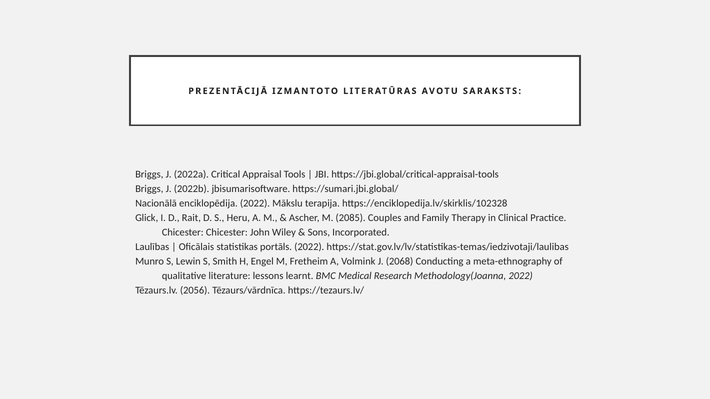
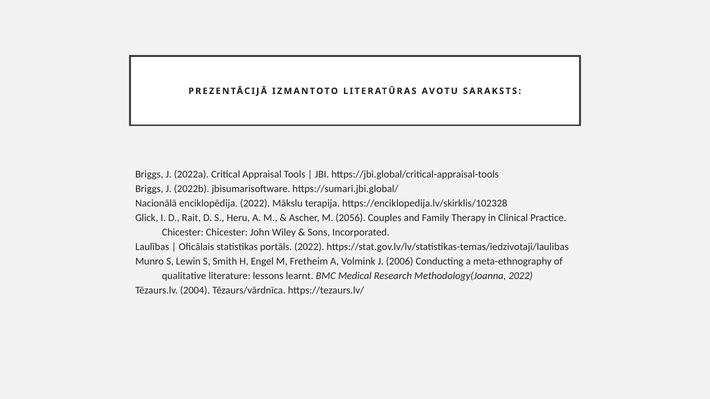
2085: 2085 -> 2056 (351, 218)
2068: 2068 -> 2006 (400, 262)
2056: 2056 -> 2004 (195, 291)
